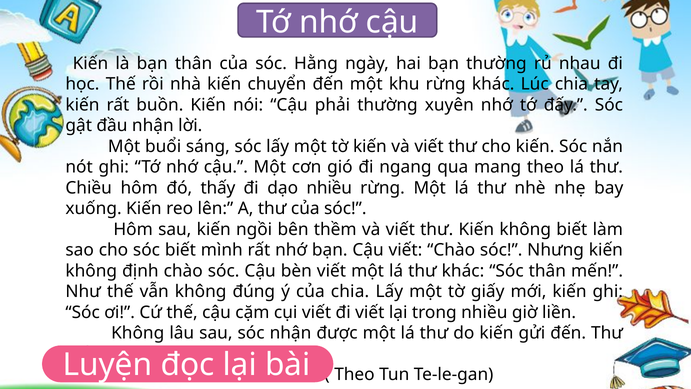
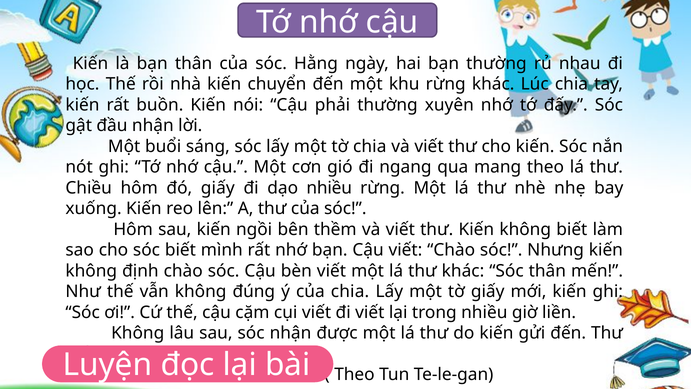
tờ kiến: kiến -> chia (370, 146)
đó thấy: thấy -> giấy (218, 188)
